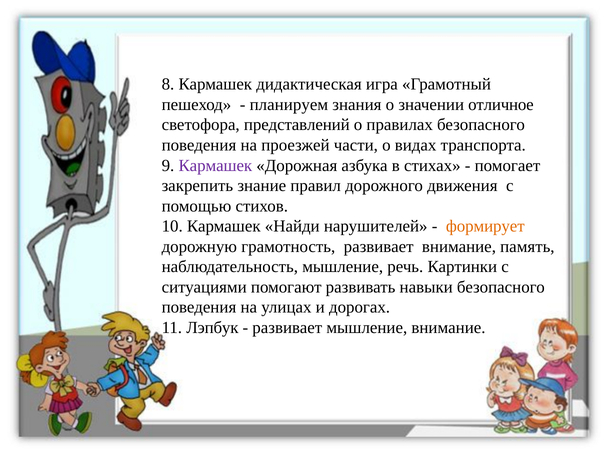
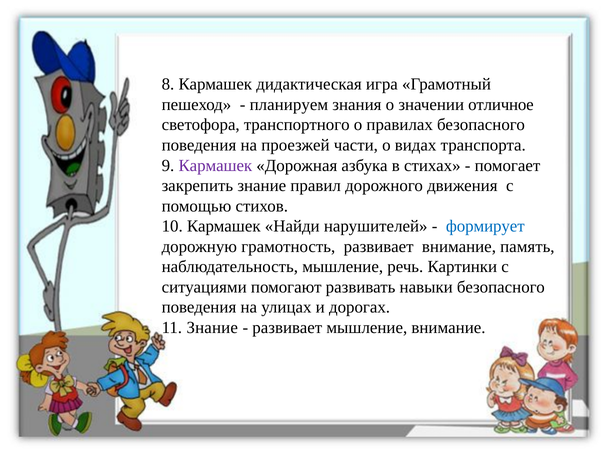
представлений: представлений -> транспортного (297, 125)
формирует colour: orange -> blue (485, 226)
11 Лэпбук: Лэпбук -> Знание (212, 328)
